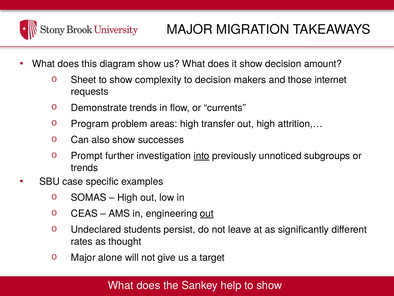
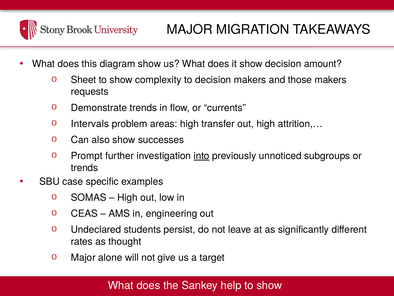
those internet: internet -> makers (331, 80)
Program: Program -> Intervals (90, 124)
out underline: present -> none (207, 213)
